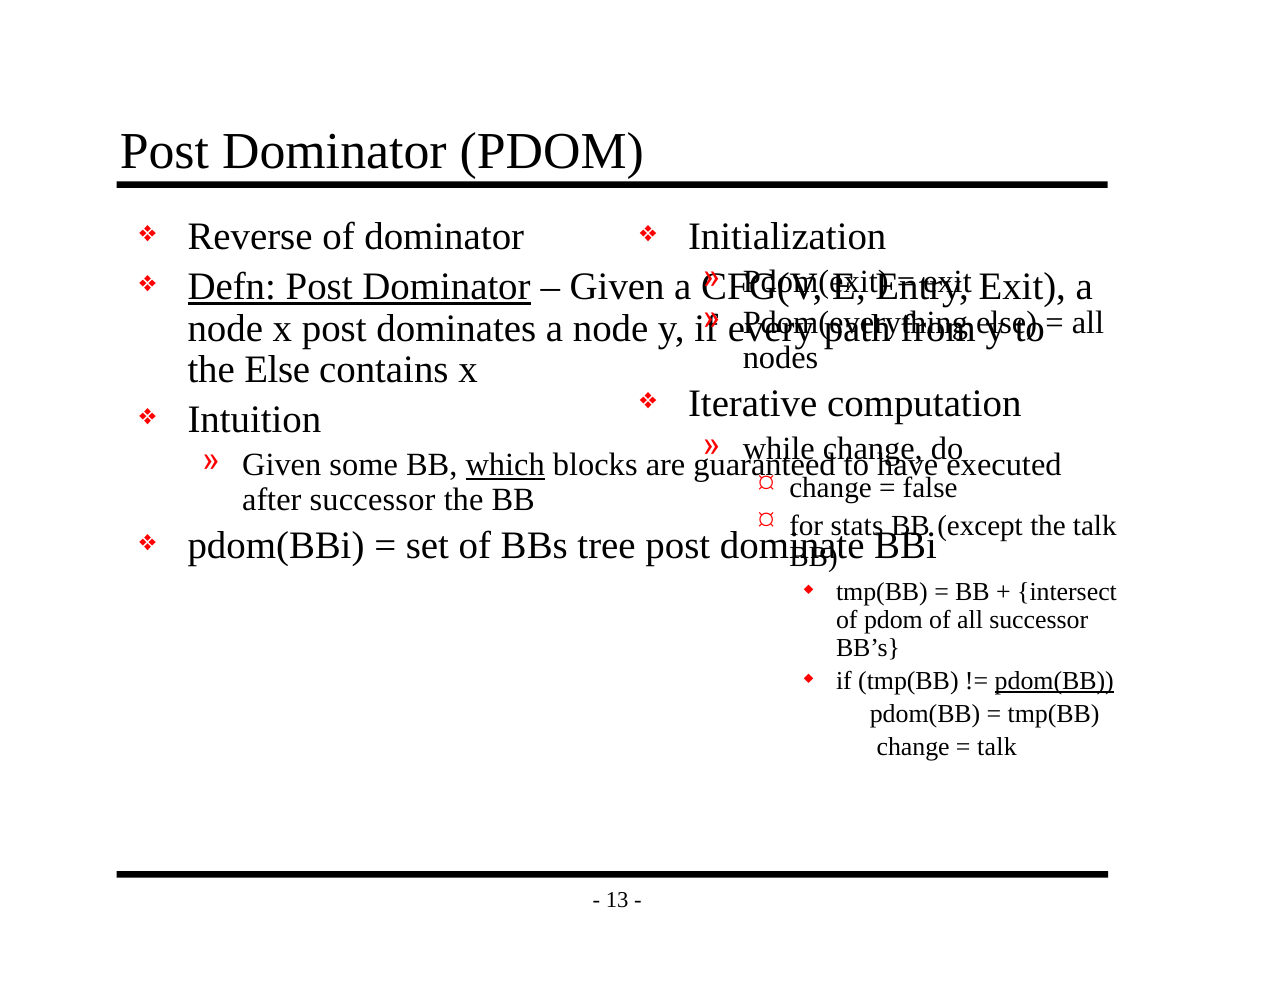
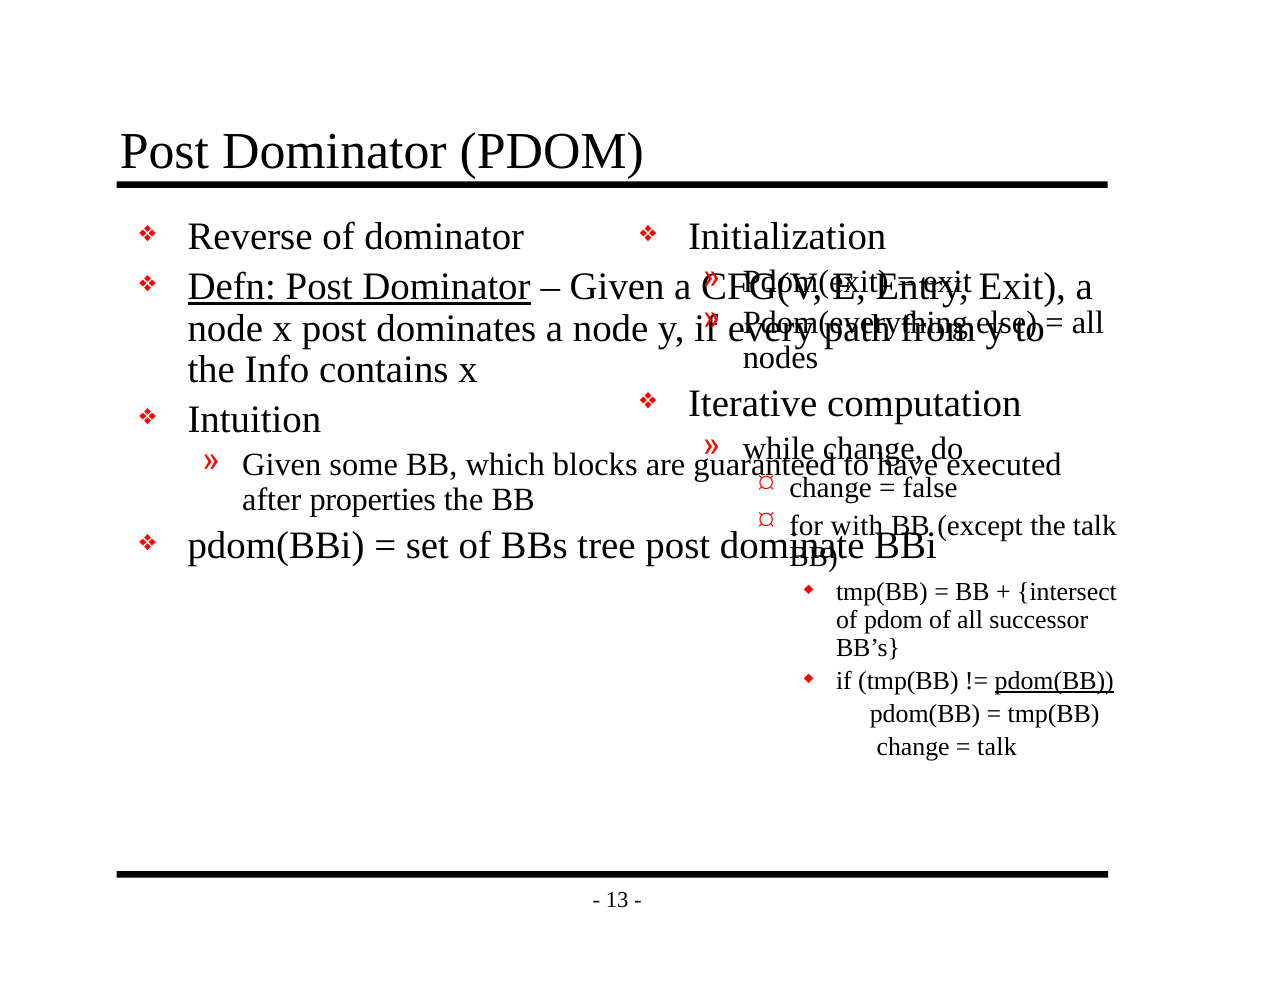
the Else: Else -> Info (277, 370)
which underline: present -> none (505, 465)
after successor: successor -> properties (373, 500)
stats: stats -> with (857, 526)
